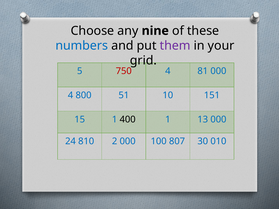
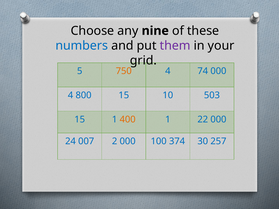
750 colour: red -> orange (124, 71)
81: 81 -> 74 (203, 71)
800 51: 51 -> 15 (124, 95)
151: 151 -> 503 (212, 95)
400 colour: black -> orange (128, 119)
13: 13 -> 22 (203, 119)
810: 810 -> 007 (86, 141)
807: 807 -> 374 (177, 141)
010: 010 -> 257 (218, 141)
